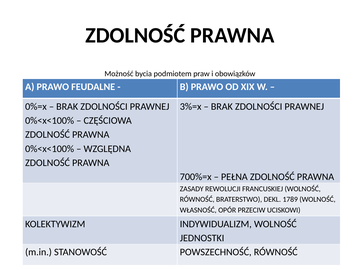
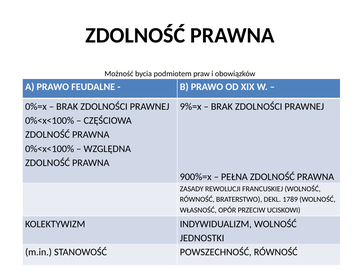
3%=x: 3%=x -> 9%=x (191, 106)
700%=x: 700%=x -> 900%=x (196, 177)
